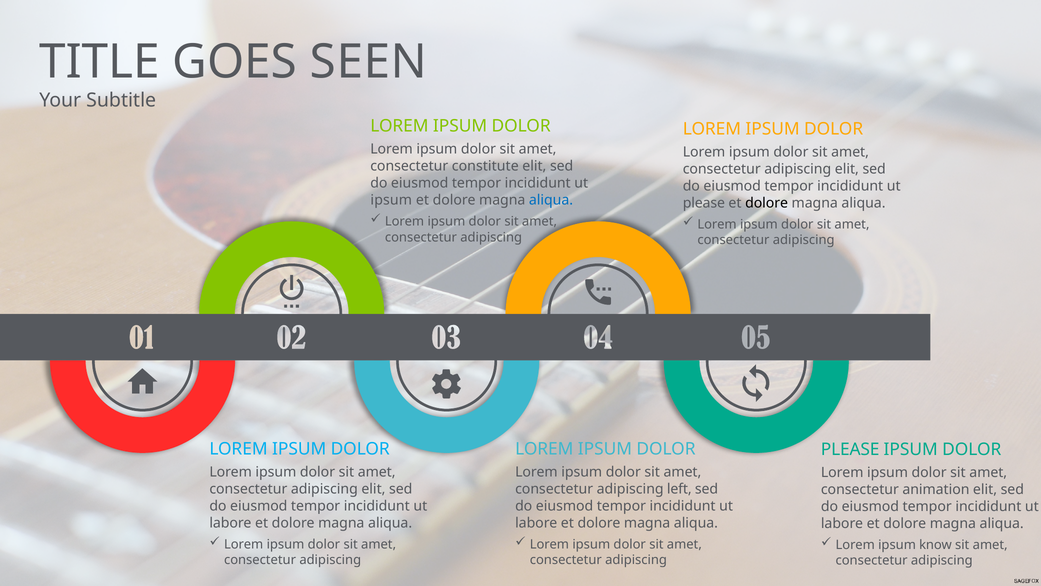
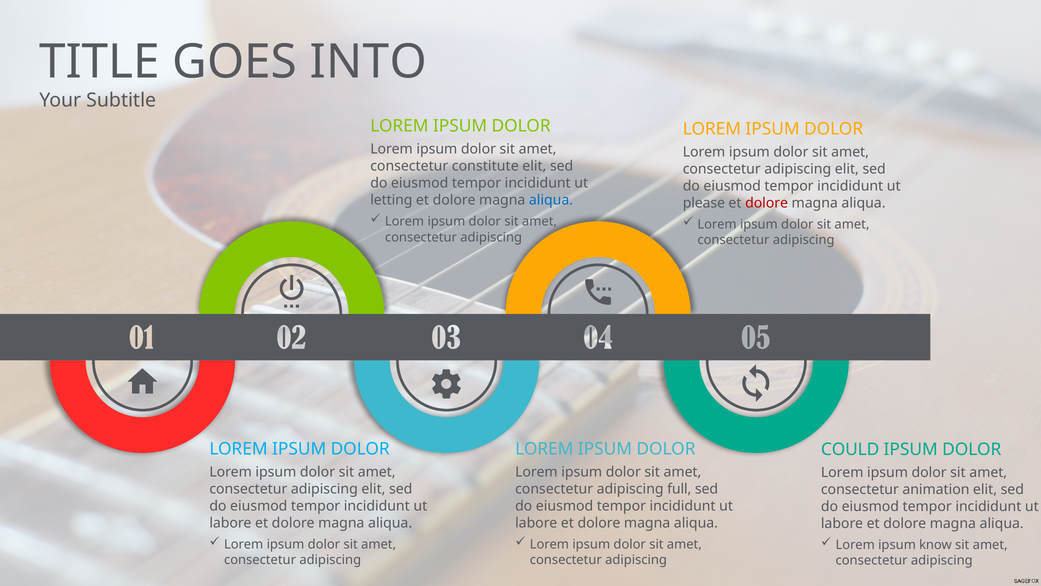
SEEN: SEEN -> INTO (368, 62)
ipsum: ipsum -> letting (391, 200)
dolore colour: black -> red (767, 203)
PLEASE: PLEASE -> COULD (850, 449)
left: left -> full (679, 489)
